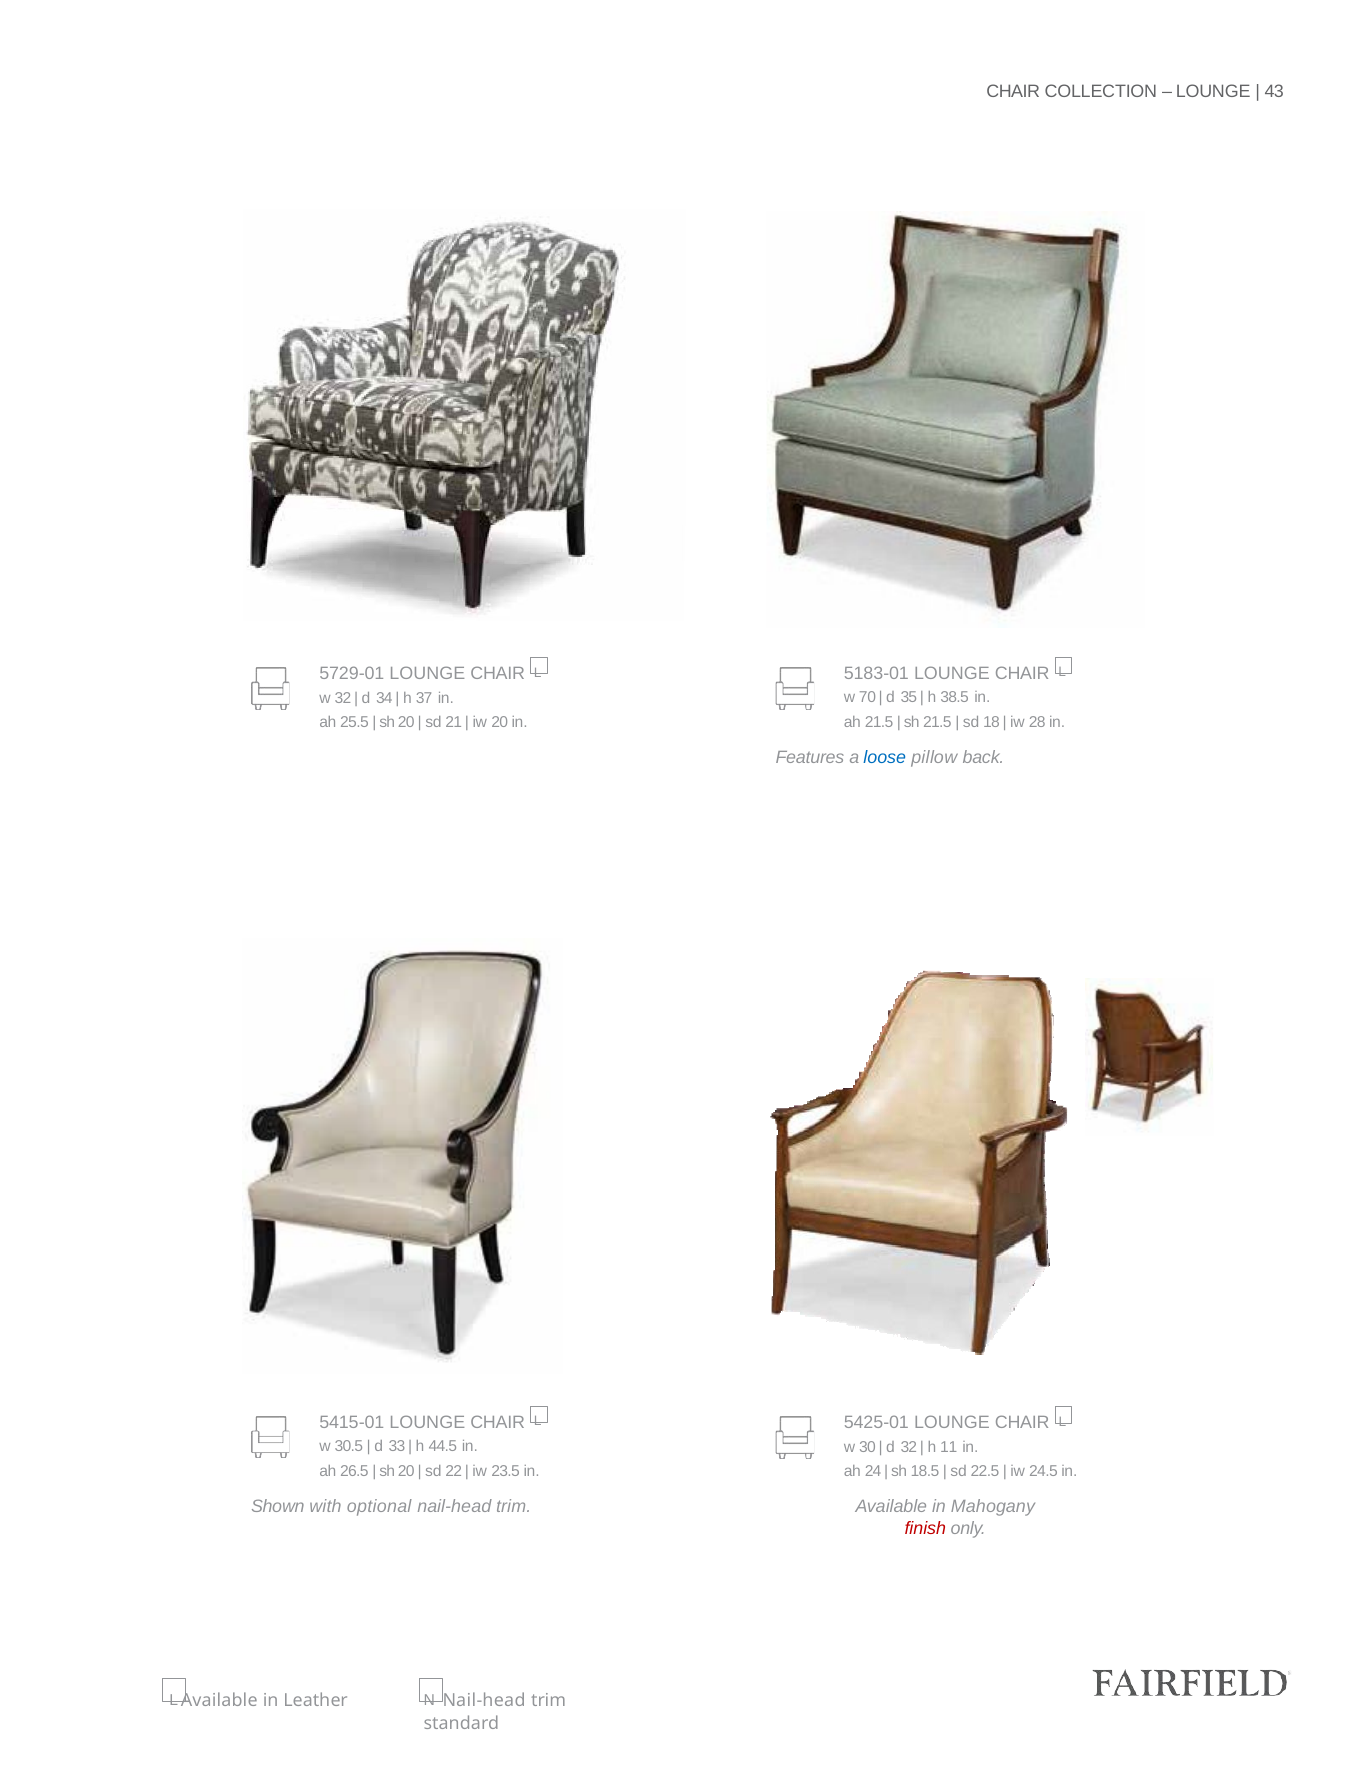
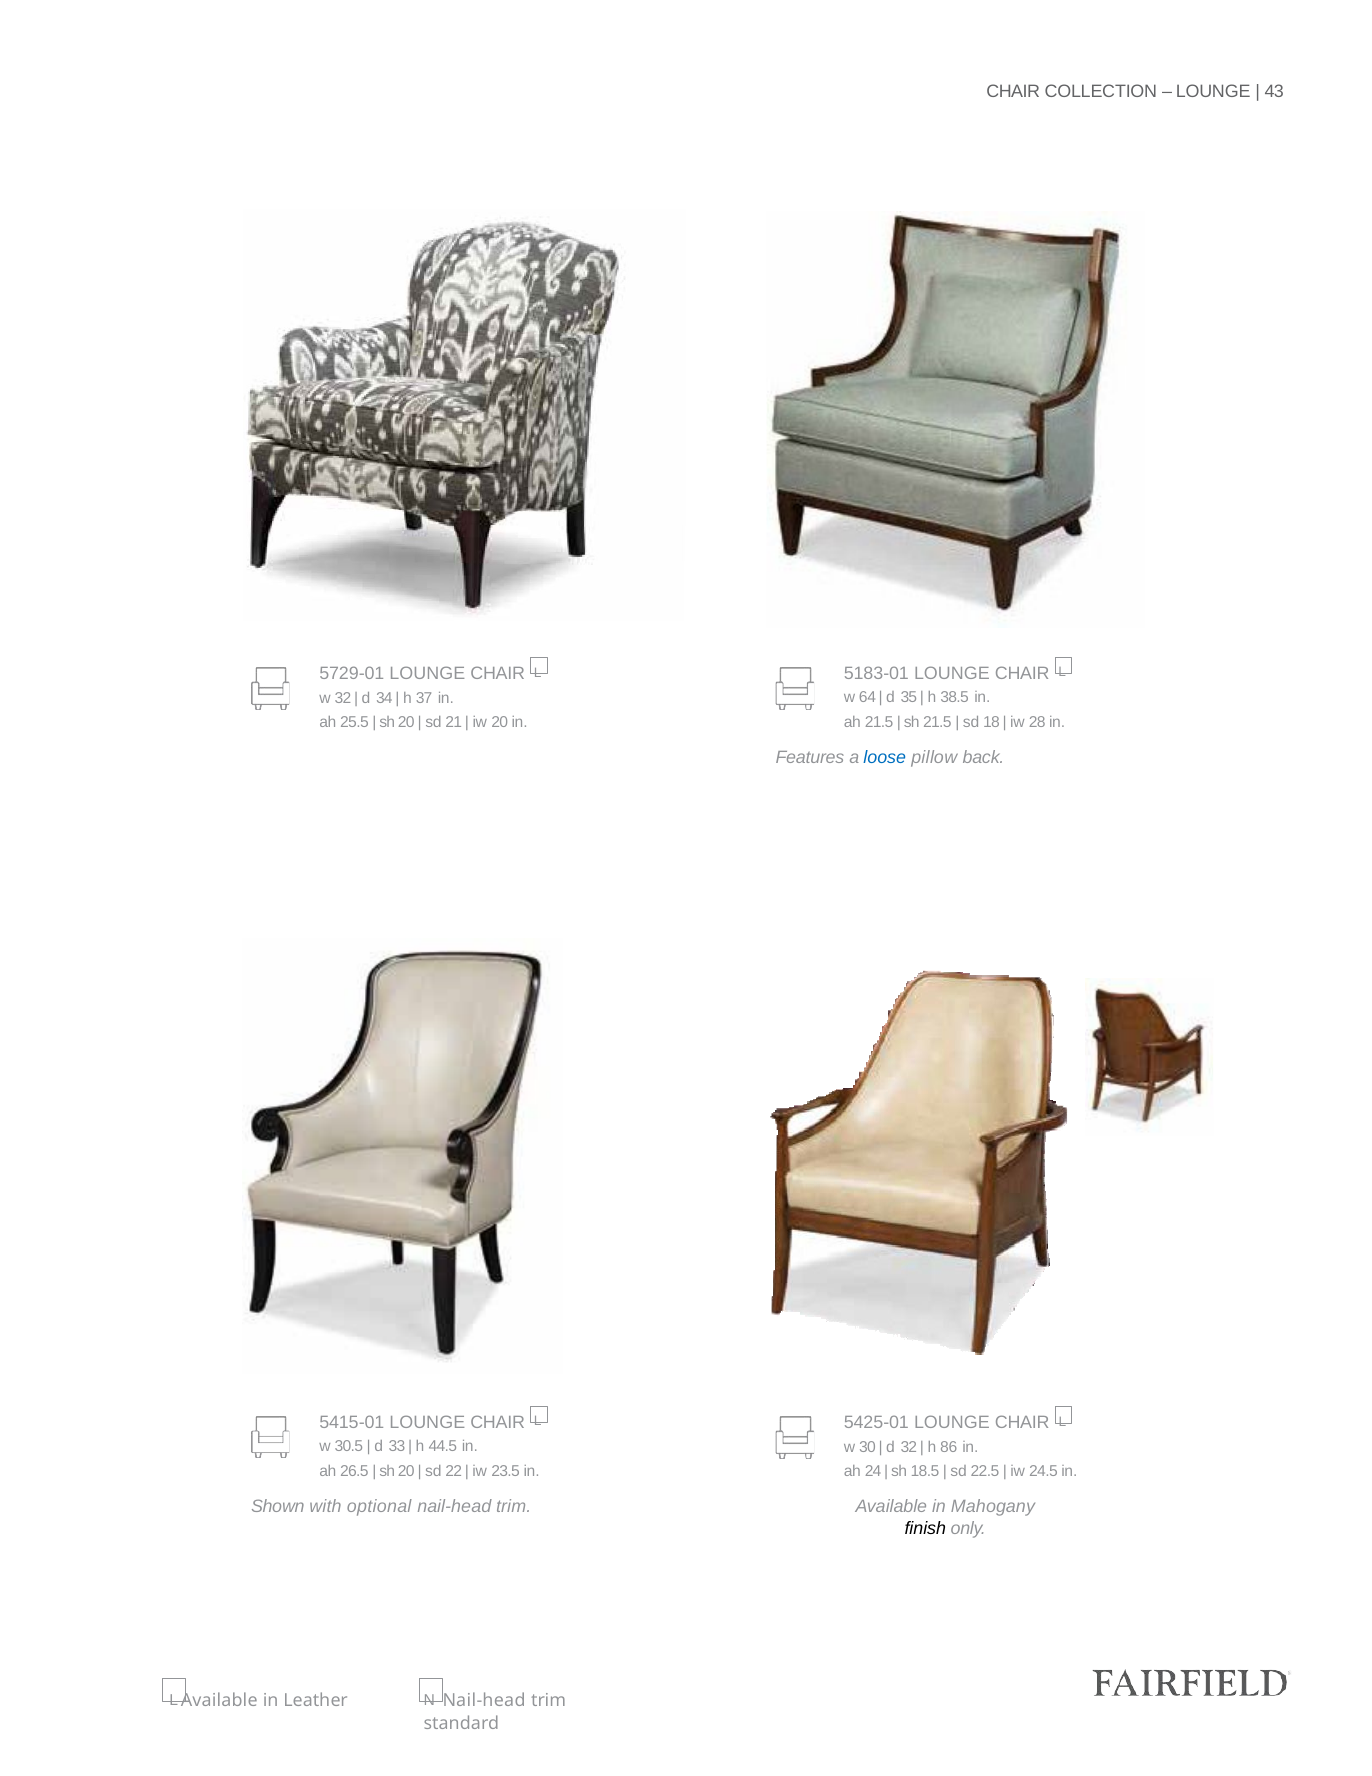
70: 70 -> 64 (868, 697)
11: 11 -> 86 (949, 1447)
finish colour: red -> black (925, 1528)
